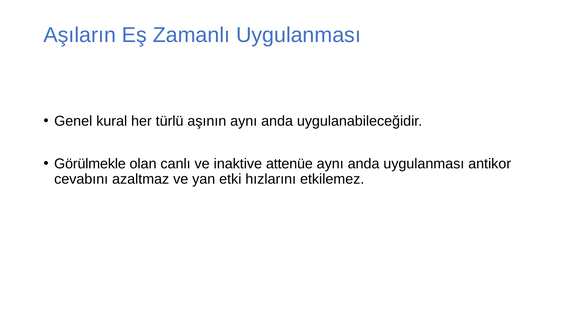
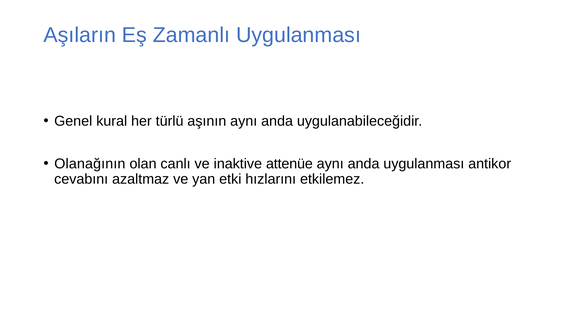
Görülmekle: Görülmekle -> Olanağının (90, 164)
